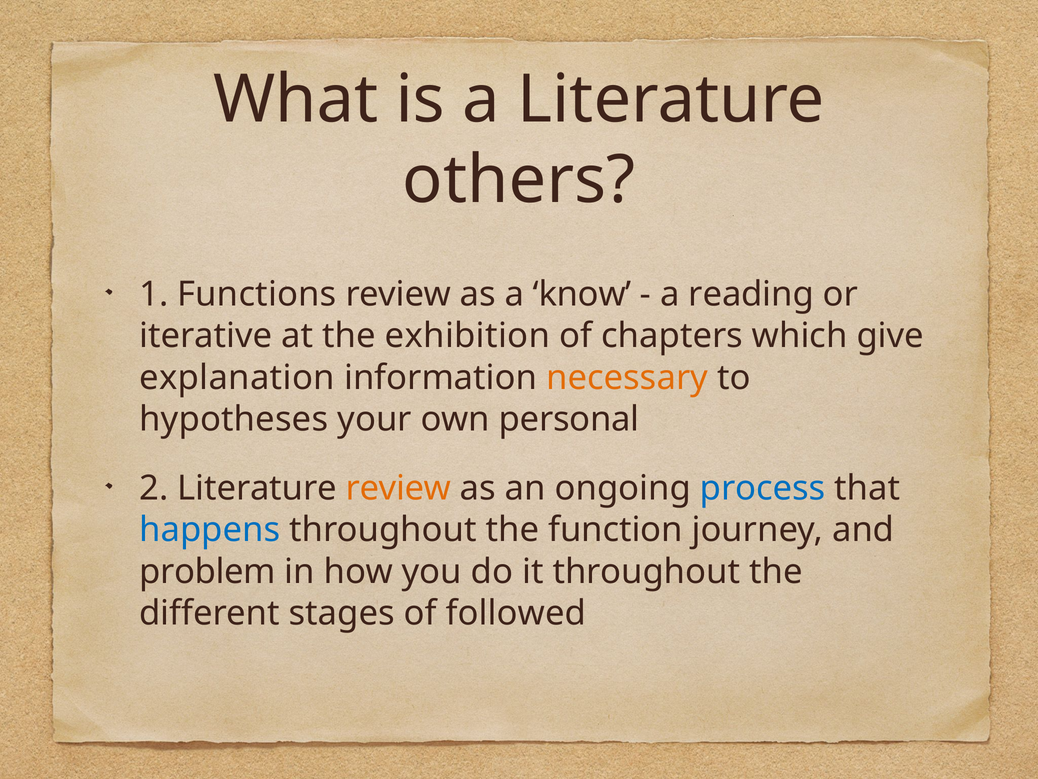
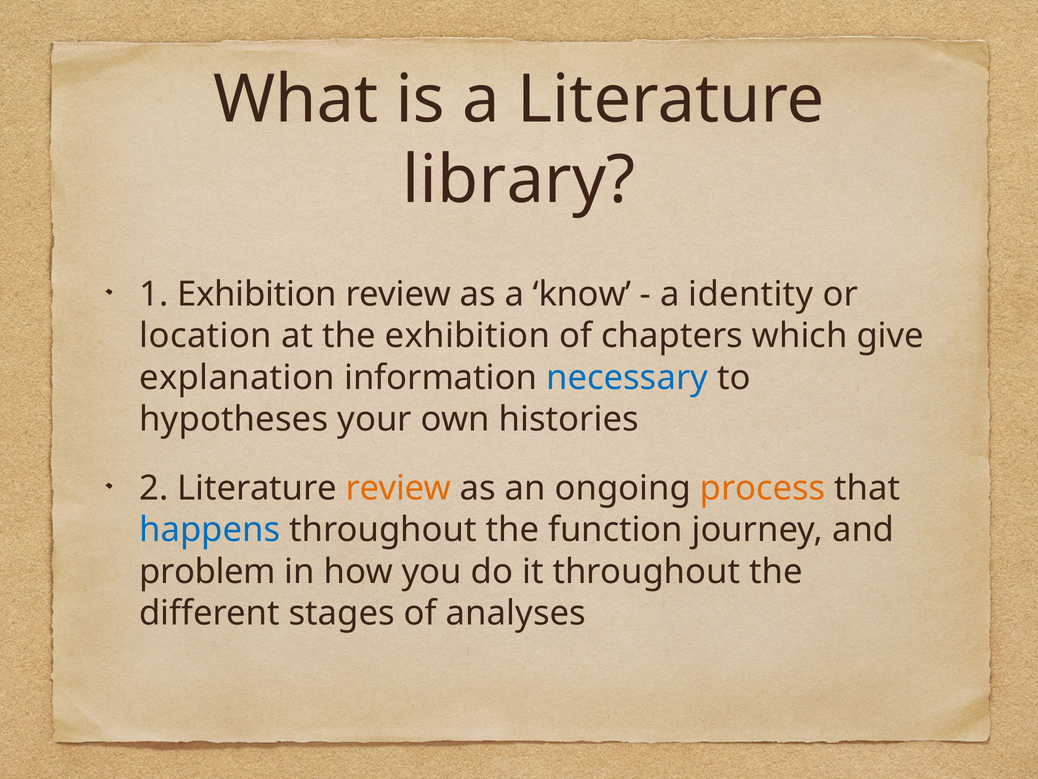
others: others -> library (519, 180)
1 Functions: Functions -> Exhibition (257, 294)
reading: reading -> identity (751, 294)
iterative: iterative -> location (206, 336)
necessary colour: orange -> blue (627, 377)
personal: personal -> histories (569, 419)
process colour: blue -> orange (763, 488)
followed: followed -> analyses (516, 613)
